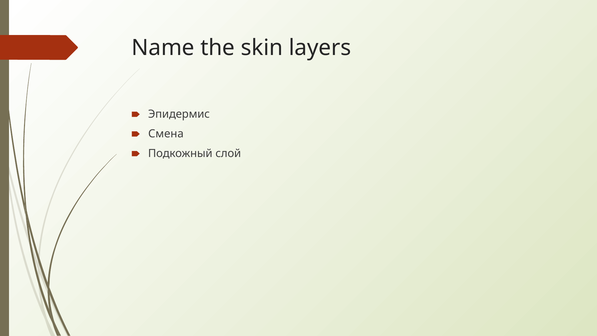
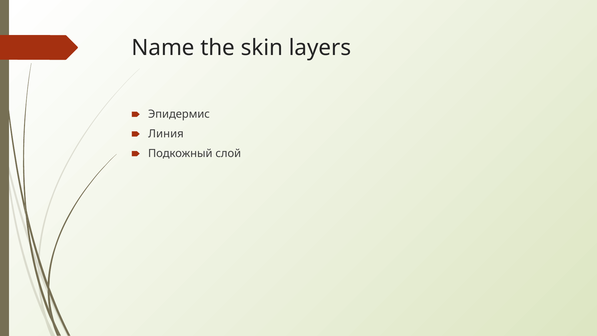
Смена: Смена -> Линия (166, 134)
